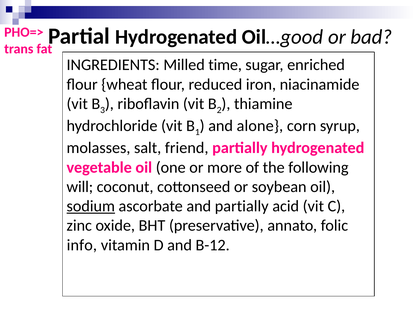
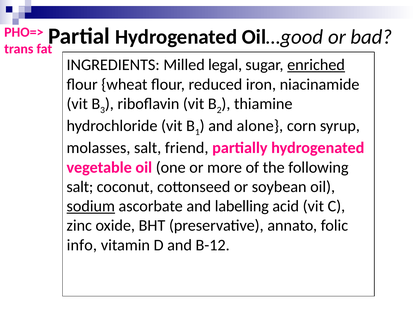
time: time -> legal (225, 65)
enriched underline: none -> present (316, 65)
will: will -> salt (80, 187)
and partially: partially -> labelling (242, 206)
